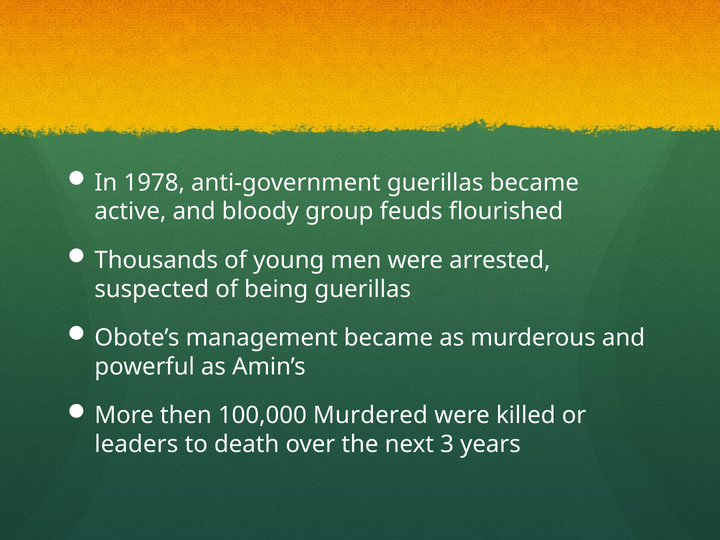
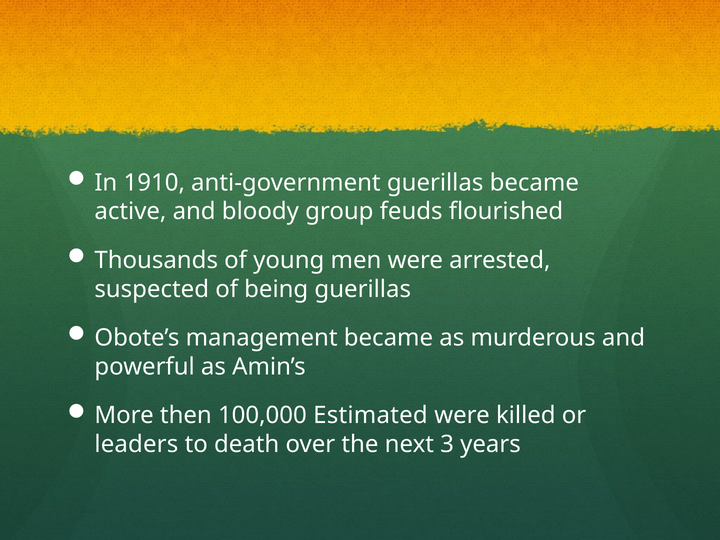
1978: 1978 -> 1910 (154, 183)
Murdered: Murdered -> Estimated (370, 416)
